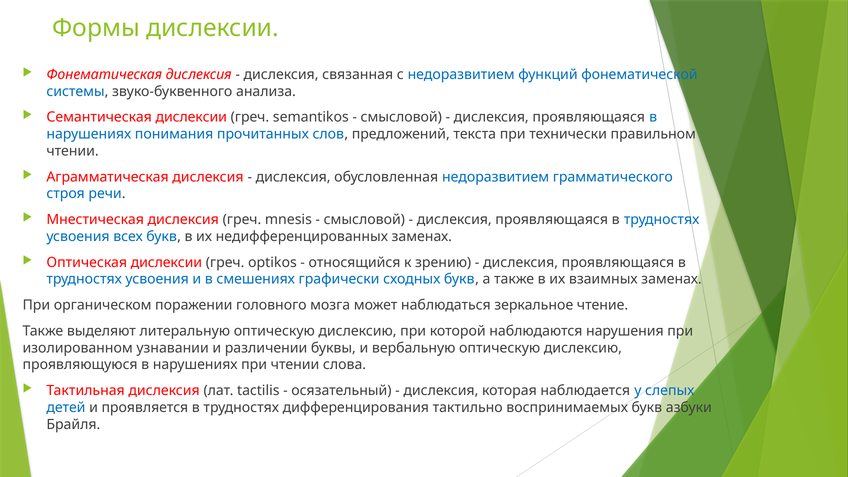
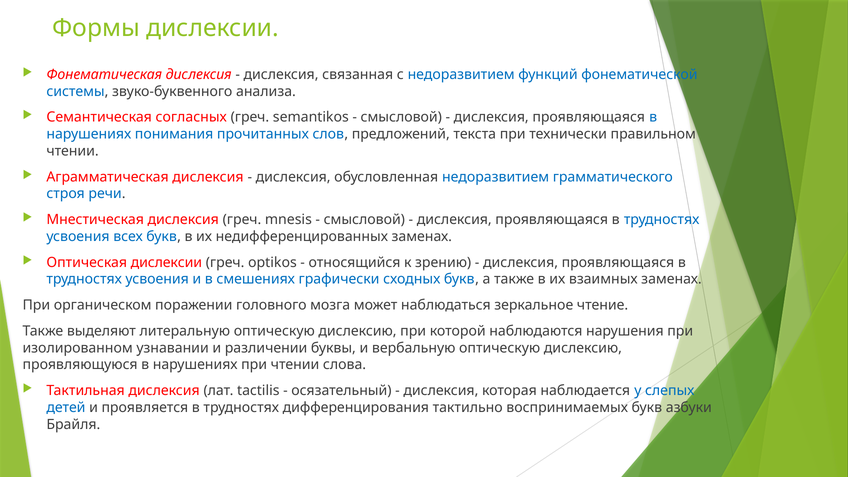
Семантическая дислексии: дислексии -> согласных (191, 117)
